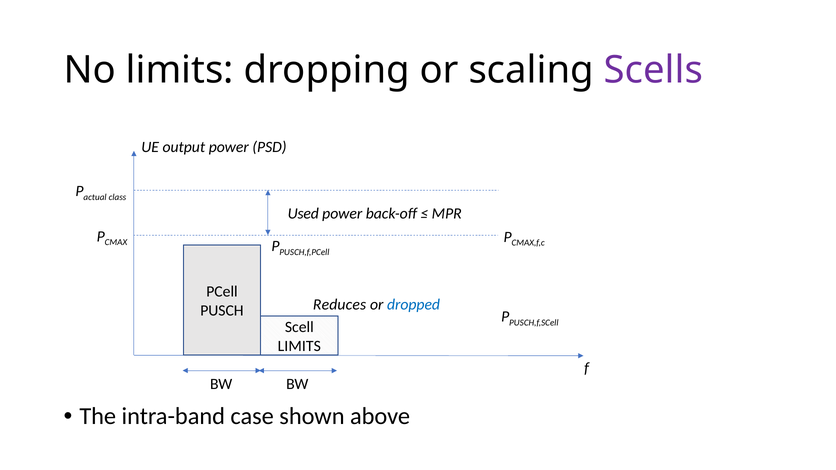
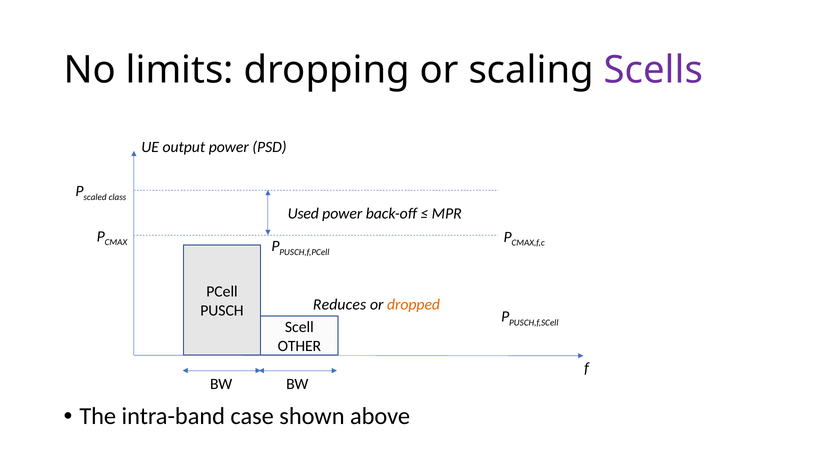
actual: actual -> scaled (95, 197)
dropped colour: blue -> orange (414, 305)
LIMITS: LIMITS -> OTHER (299, 346)
